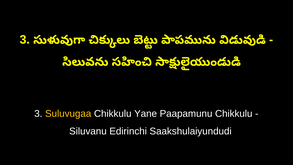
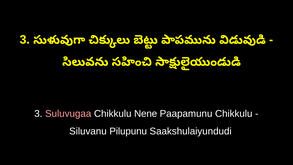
Suluvugaa colour: yellow -> pink (68, 113)
Yane: Yane -> Nene (146, 113)
Edirinchi: Edirinchi -> Pilupunu (128, 131)
